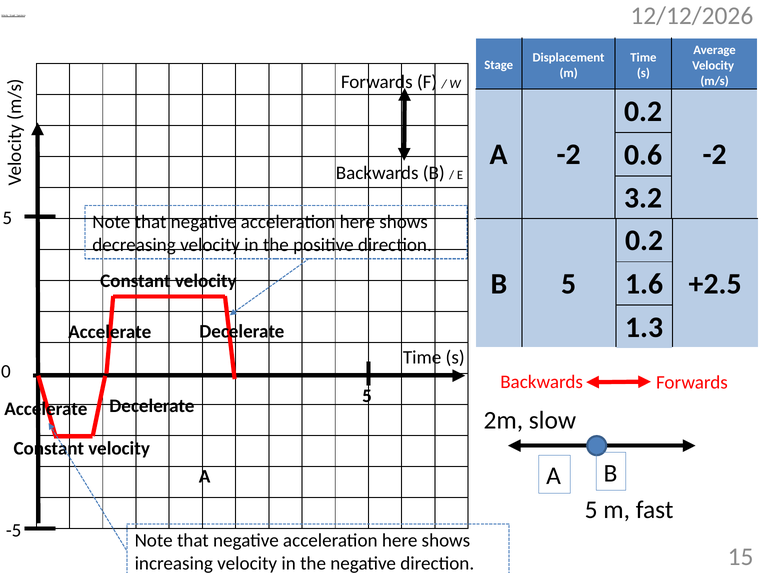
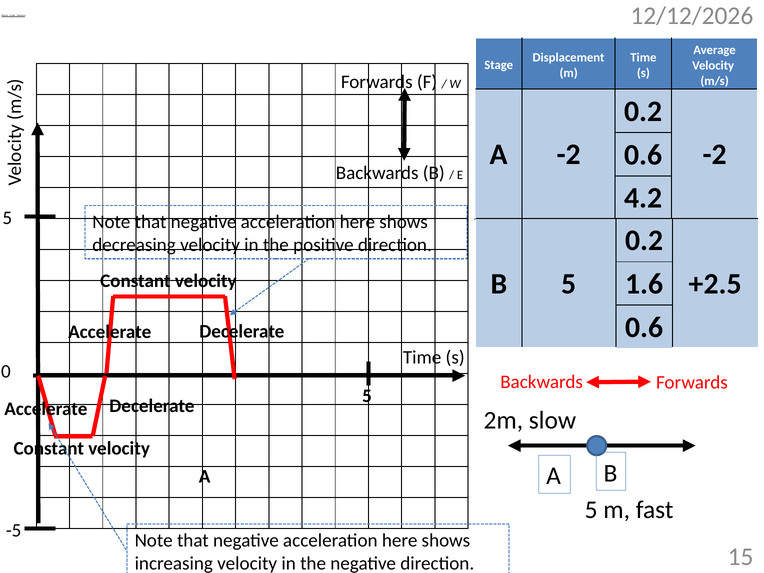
3.2: 3.2 -> 4.2 (643, 198)
1.3: 1.3 -> 0.6 (644, 327)
